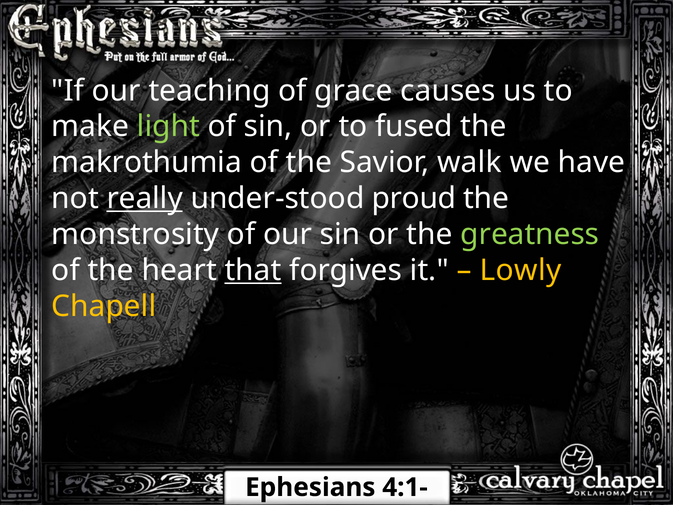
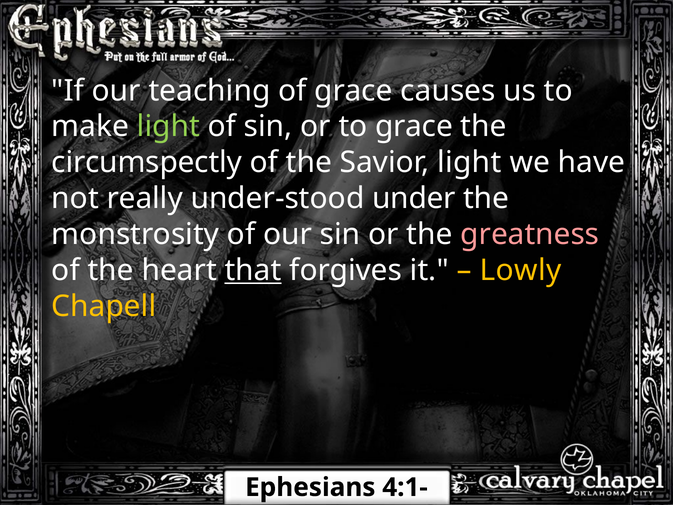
to fused: fused -> grace (414, 127)
makrothumia: makrothumia -> circumspectly (147, 162)
Savior walk: walk -> light (469, 162)
really underline: present -> none (145, 198)
proud: proud -> under (414, 198)
greatness colour: light green -> pink (530, 234)
